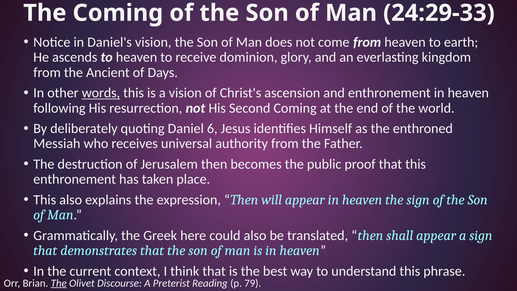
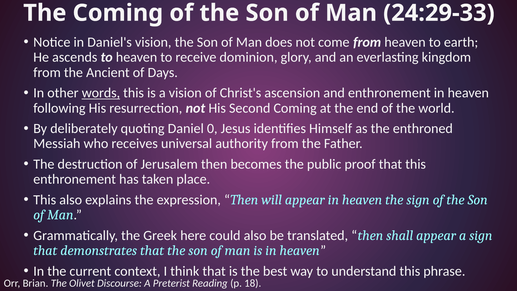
6: 6 -> 0 (212, 128)
The underline: present -> none (59, 283)
79: 79 -> 18 (253, 283)
